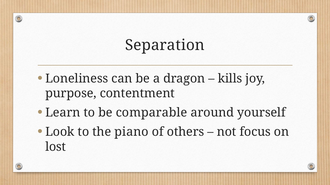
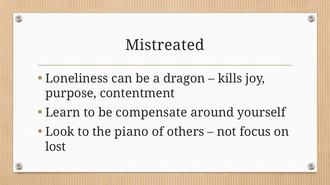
Separation: Separation -> Mistreated (165, 45)
comparable: comparable -> compensate (152, 113)
